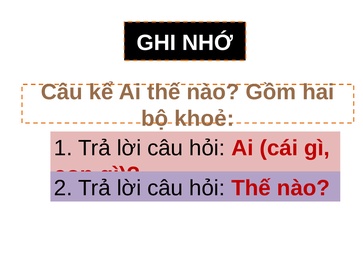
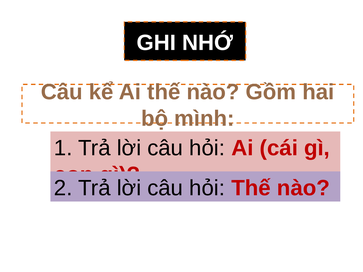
khoẻ: khoẻ -> mình (204, 119)
